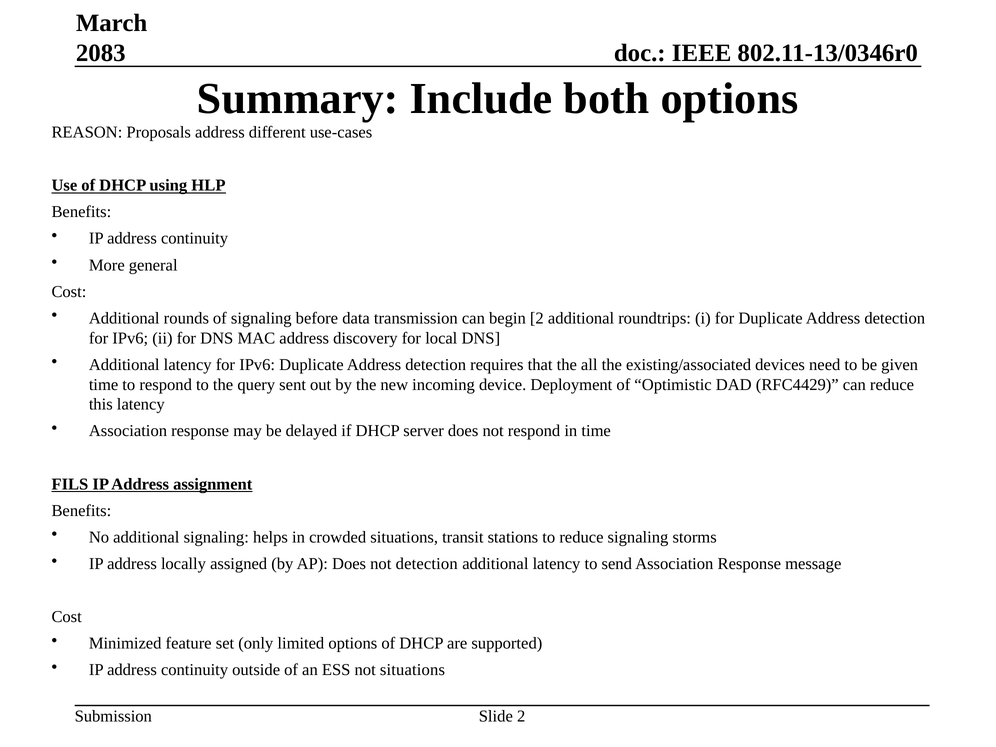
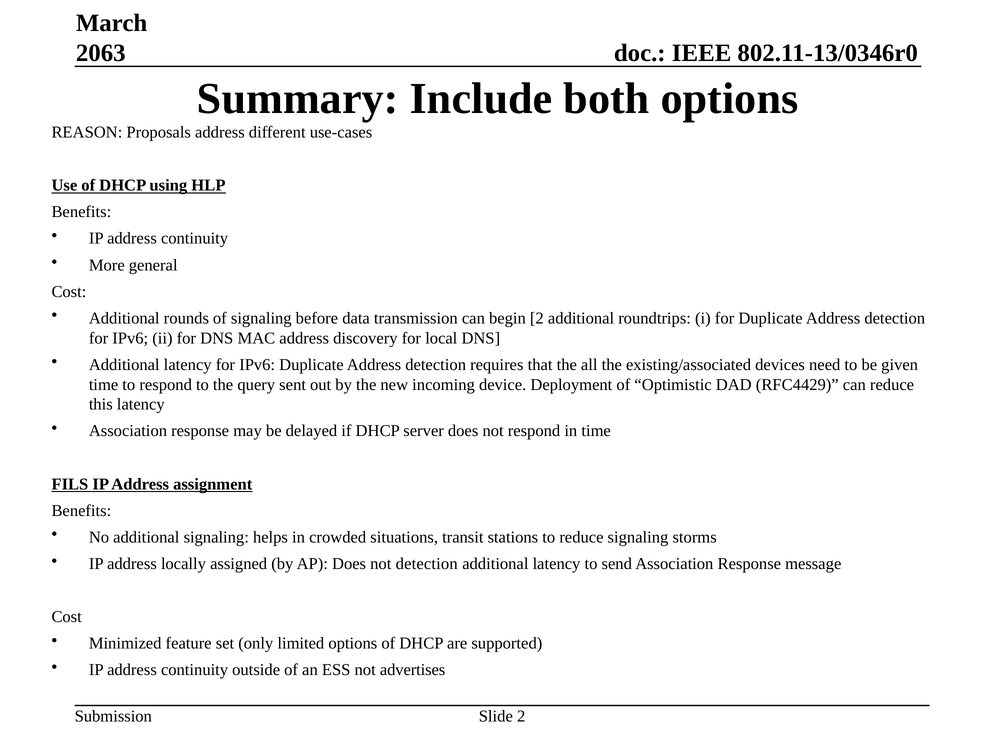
2083: 2083 -> 2063 (101, 53)
not situations: situations -> advertises (413, 670)
